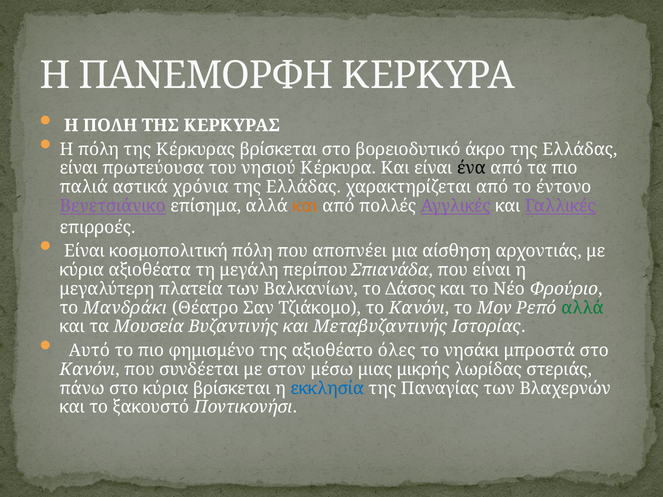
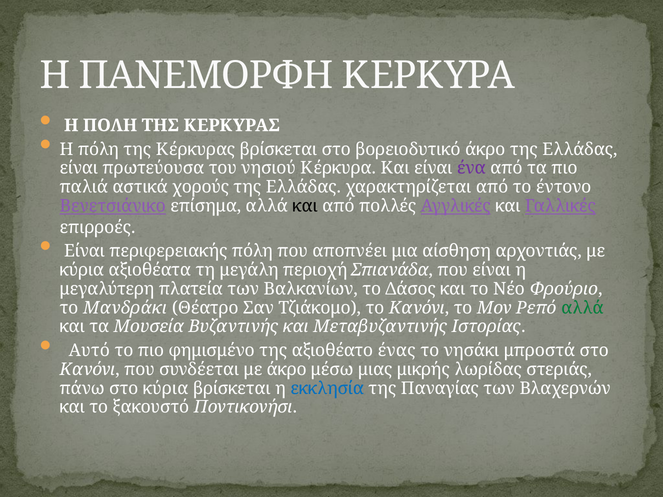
ένα colour: black -> purple (471, 168)
χρόνια: χρόνια -> χορούς (201, 187)
και colour: orange -> black (305, 206)
κοσμοπολιτική: κοσμοπολιτική -> περιφερειακής (168, 251)
περίπου: περίπου -> περιοχή (315, 270)
όλες: όλες -> ένας (397, 351)
με στον: στον -> άκρο (287, 370)
